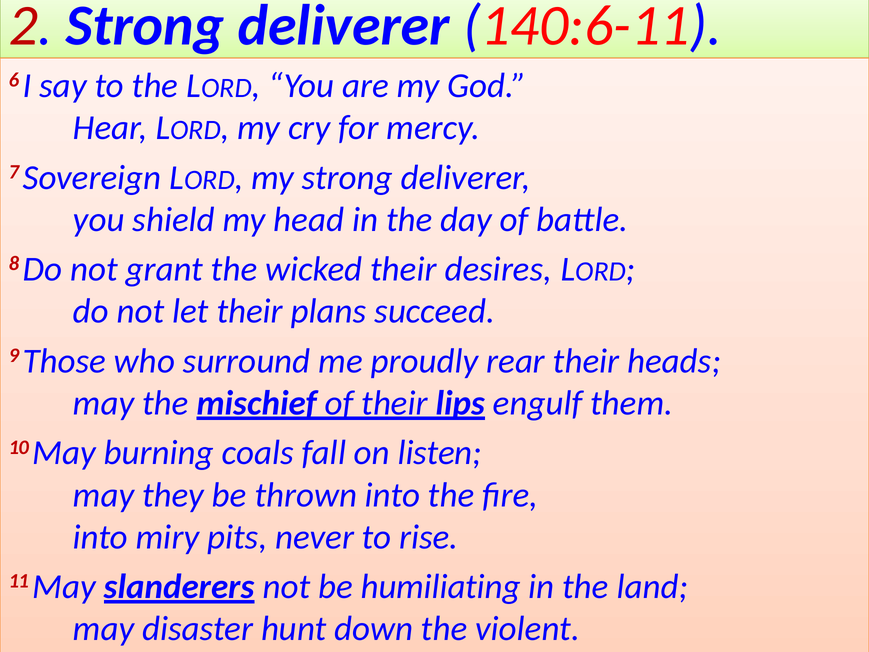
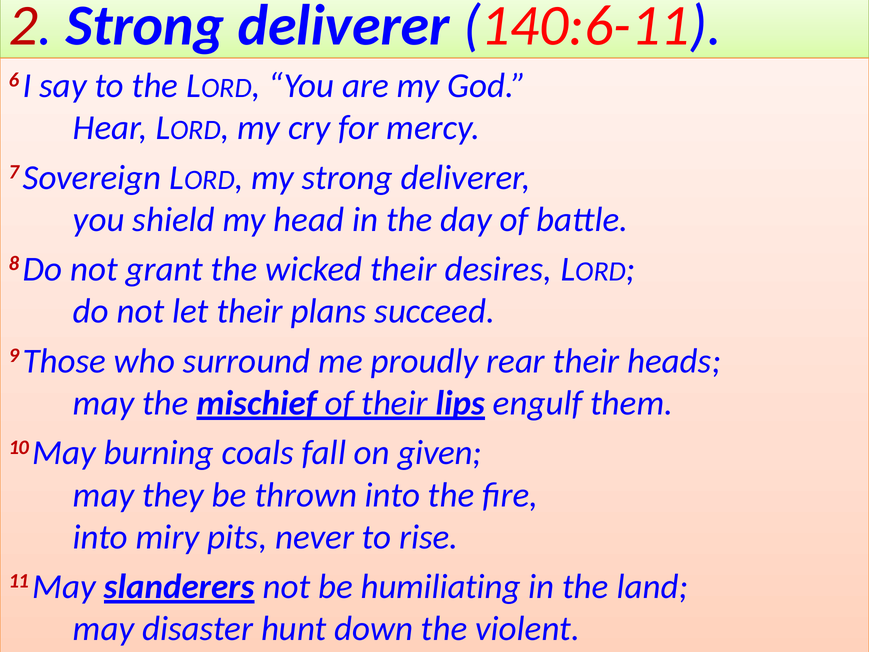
listen: listen -> given (440, 453)
